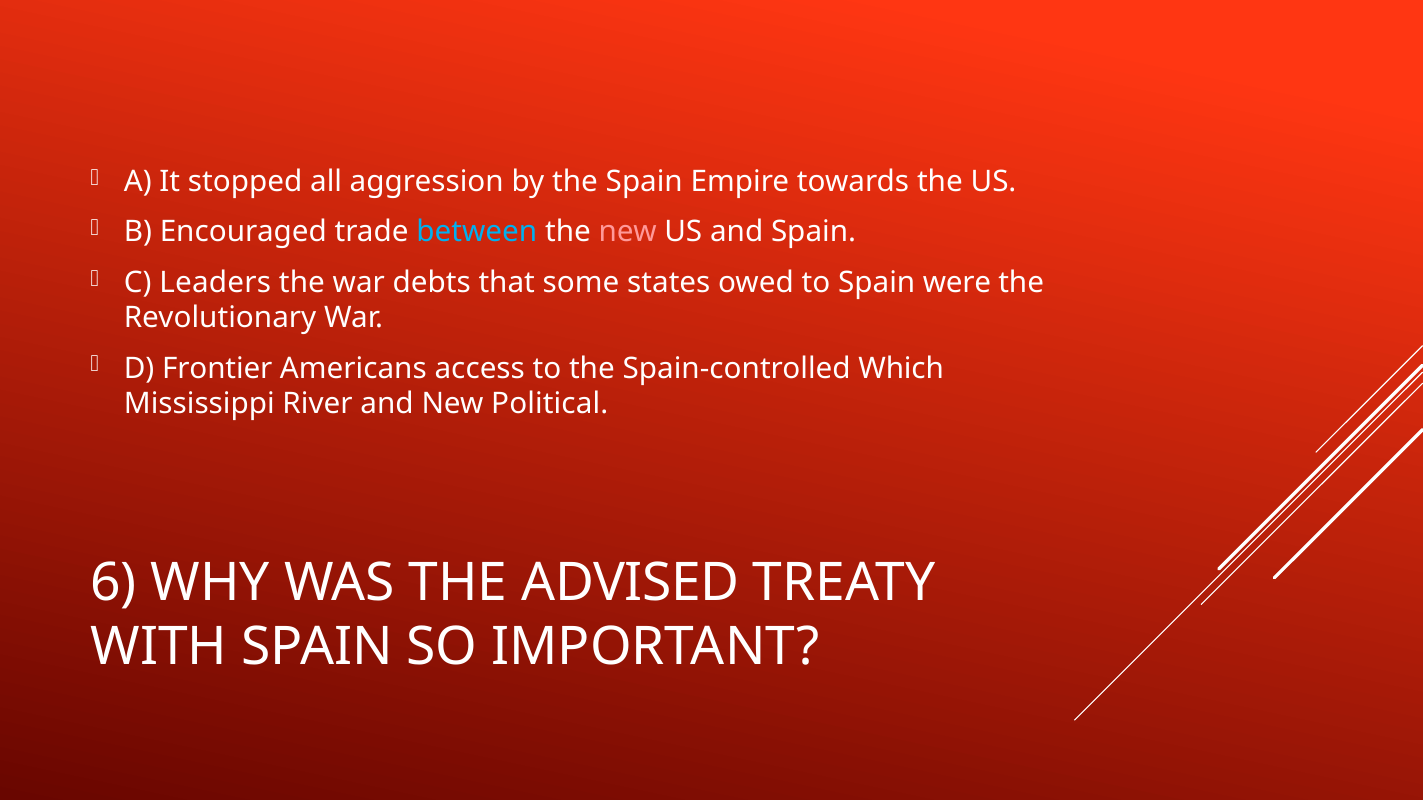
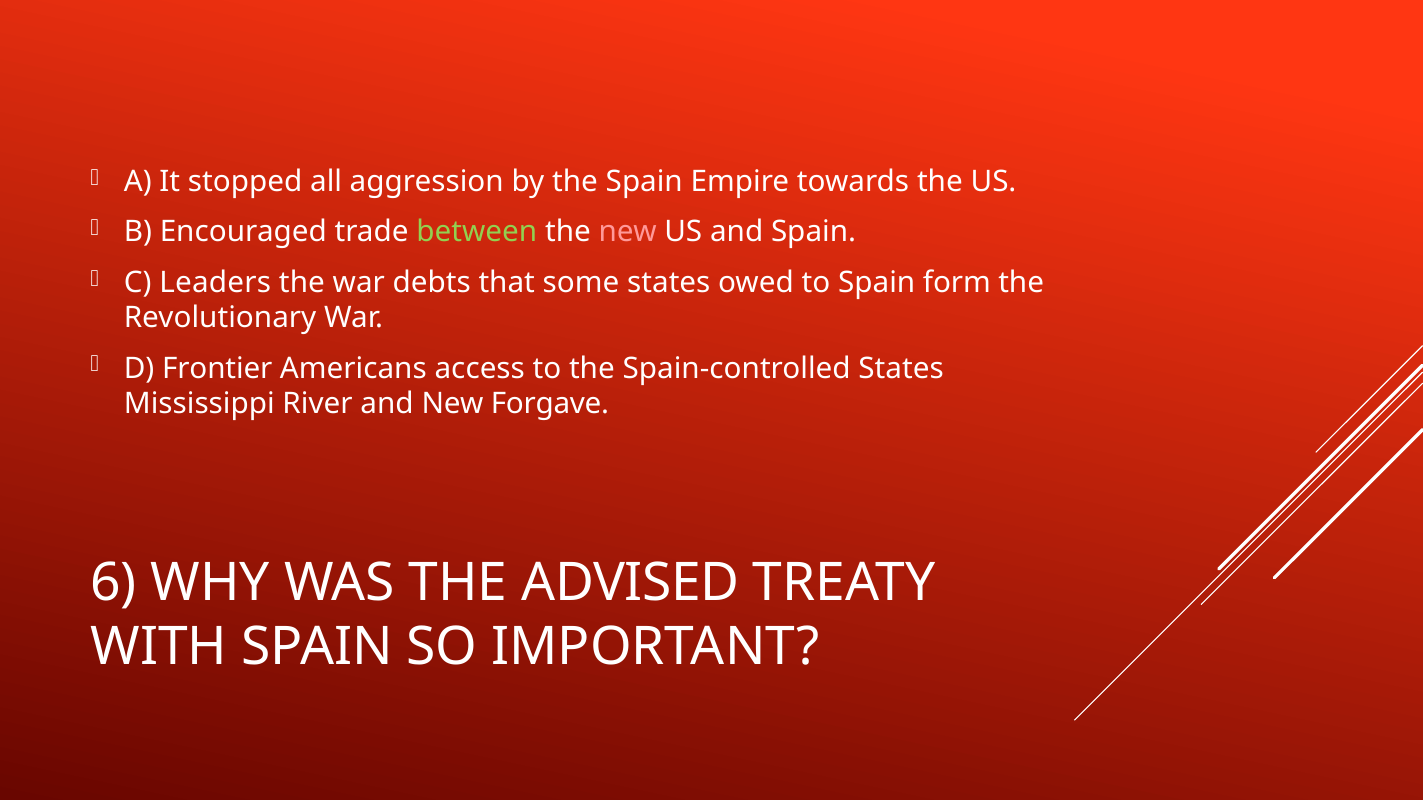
between colour: light blue -> light green (477, 232)
were: were -> form (957, 283)
Spain-controlled Which: Which -> States (901, 369)
Political: Political -> Forgave (550, 404)
